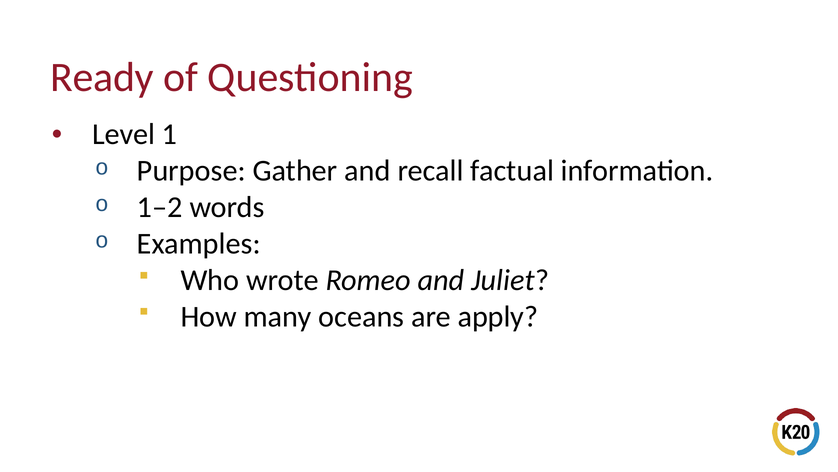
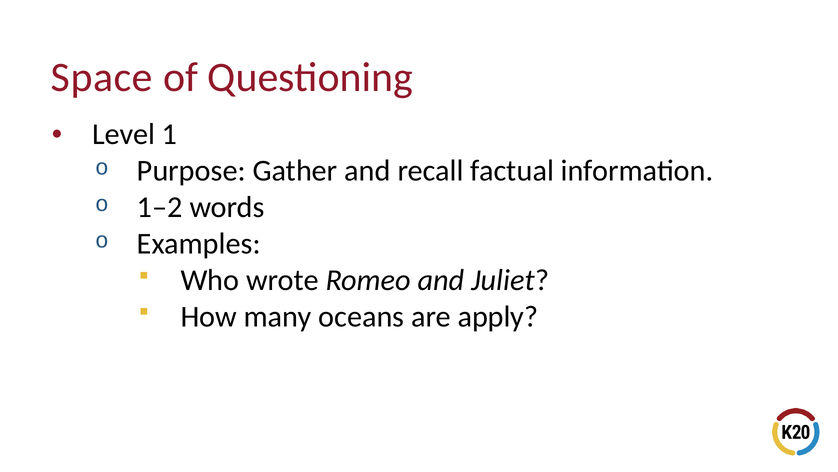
Ready: Ready -> Space (102, 77)
